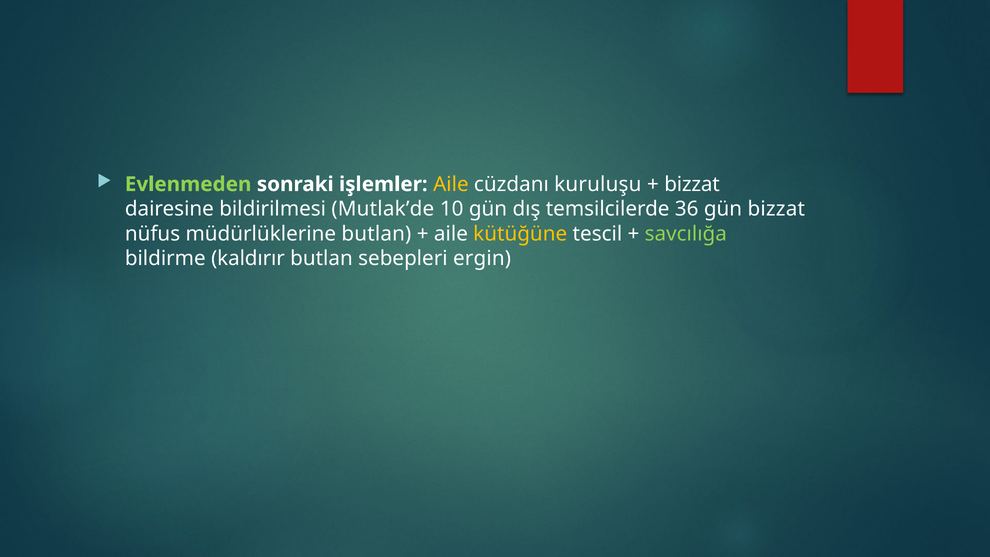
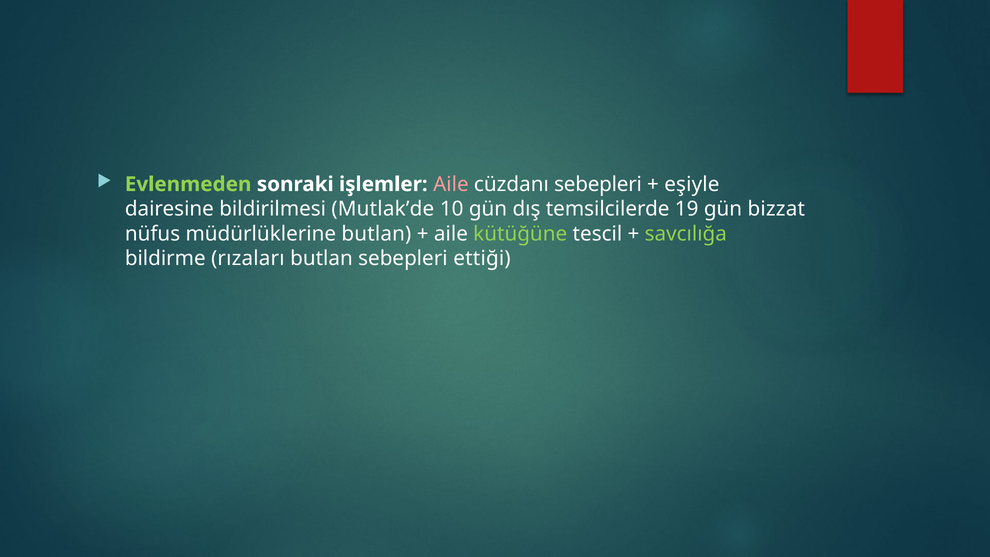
Aile colour: yellow -> pink (451, 184)
cüzdanı kuruluşu: kuruluşu -> sebepleri (598, 184)
bizzat: bizzat -> eşiyle (692, 184)
36: 36 -> 19 (687, 209)
kütüğüne colour: yellow -> light green (520, 234)
kaldırır: kaldırır -> rızaları (248, 259)
ergin: ergin -> ettiği (482, 259)
